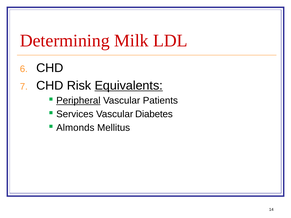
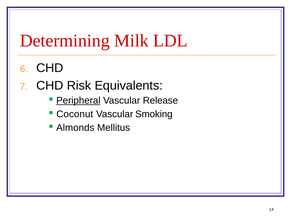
Equivalents underline: present -> none (129, 86)
Patients: Patients -> Release (160, 101)
Services: Services -> Coconut (75, 114)
Diabetes: Diabetes -> Smoking (154, 114)
